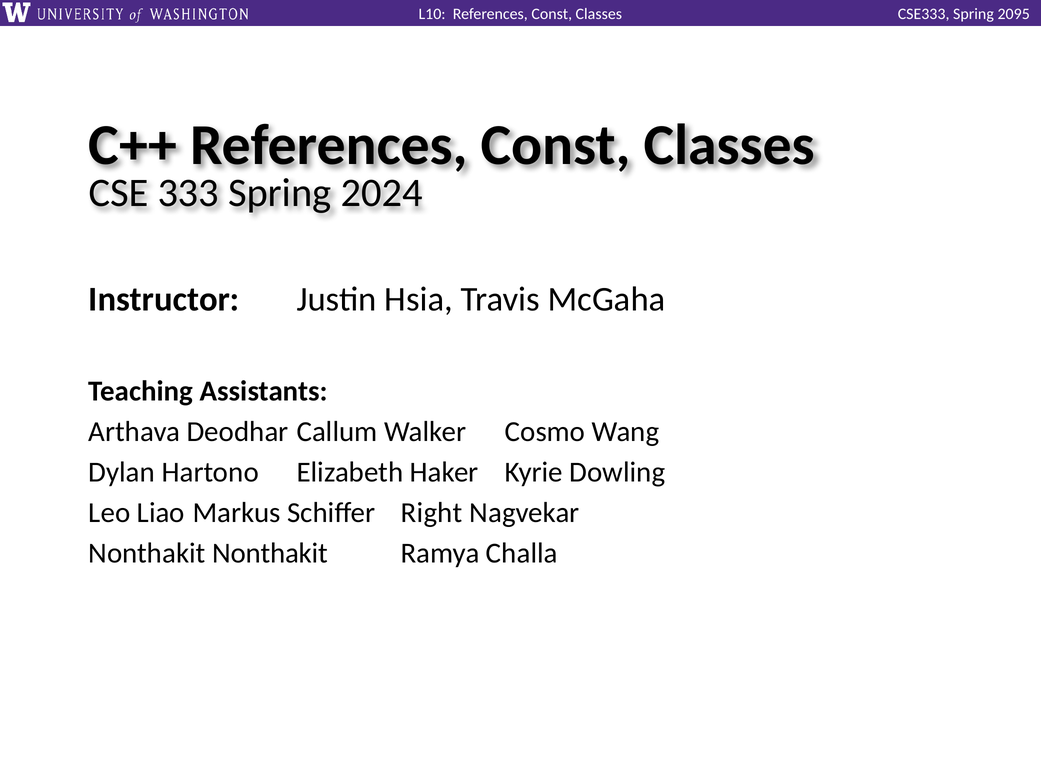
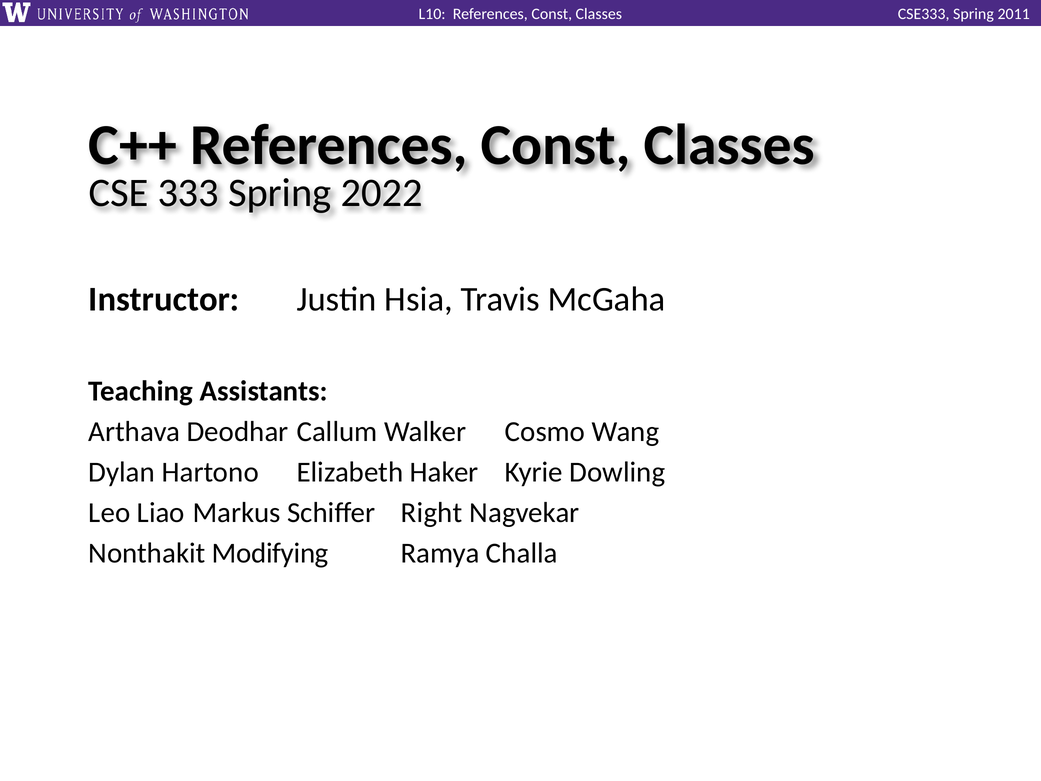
2095: 2095 -> 2011 (1014, 14)
2024: 2024 -> 2022 (382, 193)
Nonthakit Nonthakit: Nonthakit -> Modifying (270, 553)
